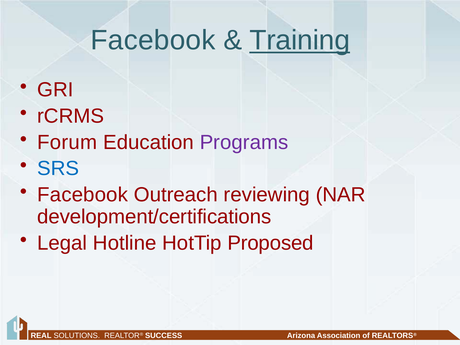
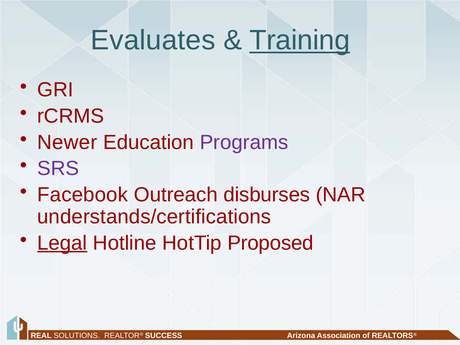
Facebook: Facebook -> Evaluates (153, 40)
Forum: Forum -> Newer (67, 142)
SRS colour: blue -> purple (58, 168)
reviewing: reviewing -> disburses (267, 195)
development/certifications: development/certifications -> understands/certifications (154, 217)
Legal underline: none -> present (62, 243)
